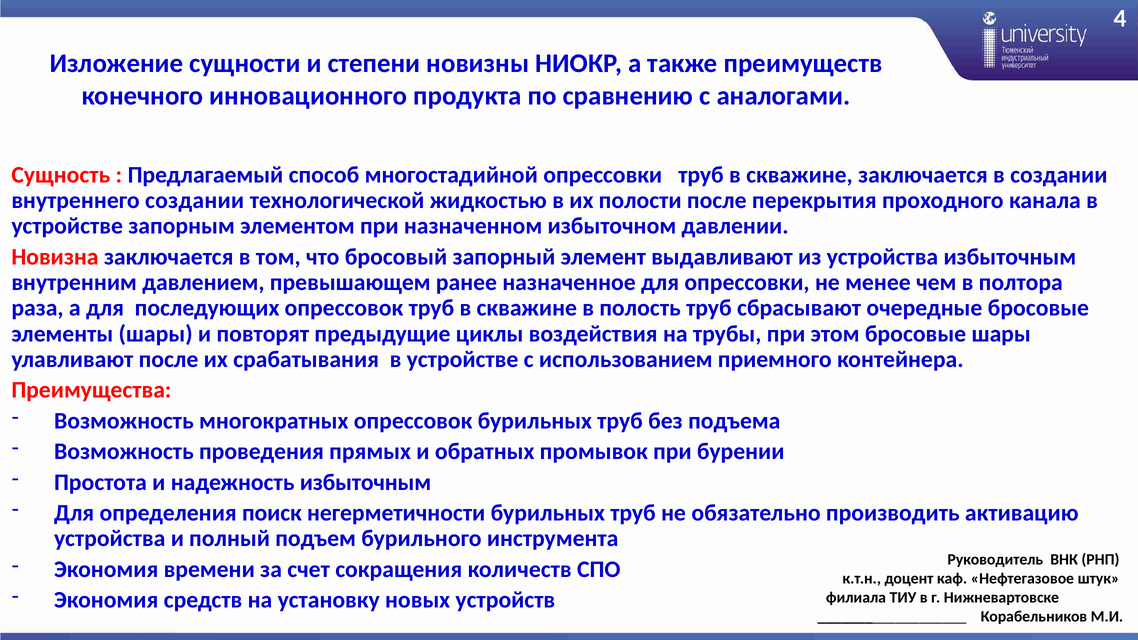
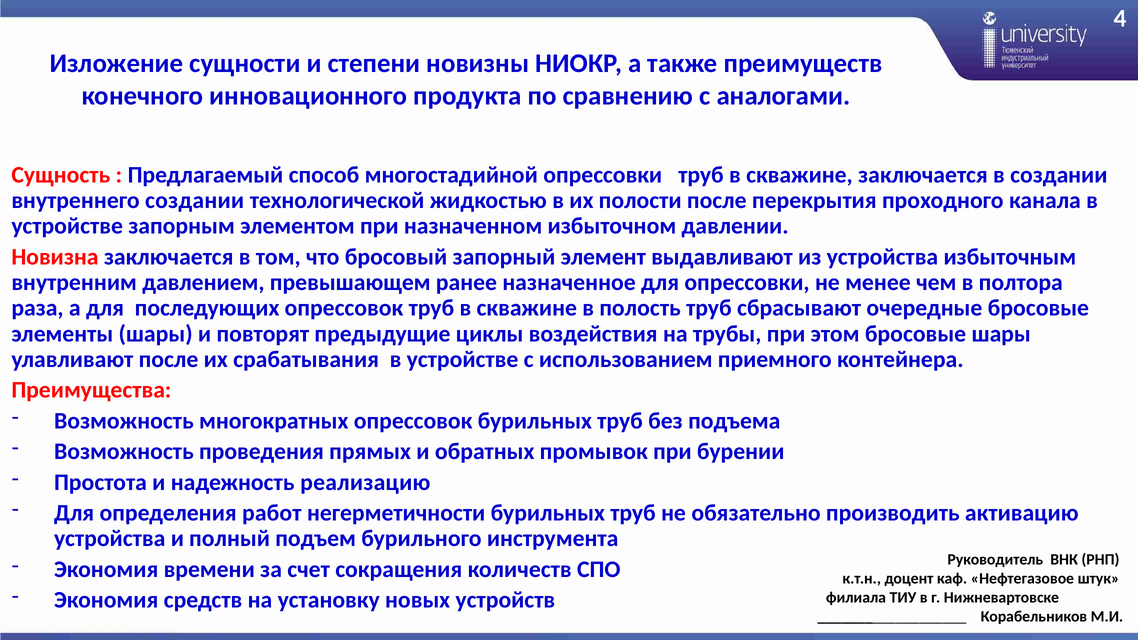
надежность избыточным: избыточным -> реализацию (365, 482)
поиск: поиск -> работ (272, 513)
